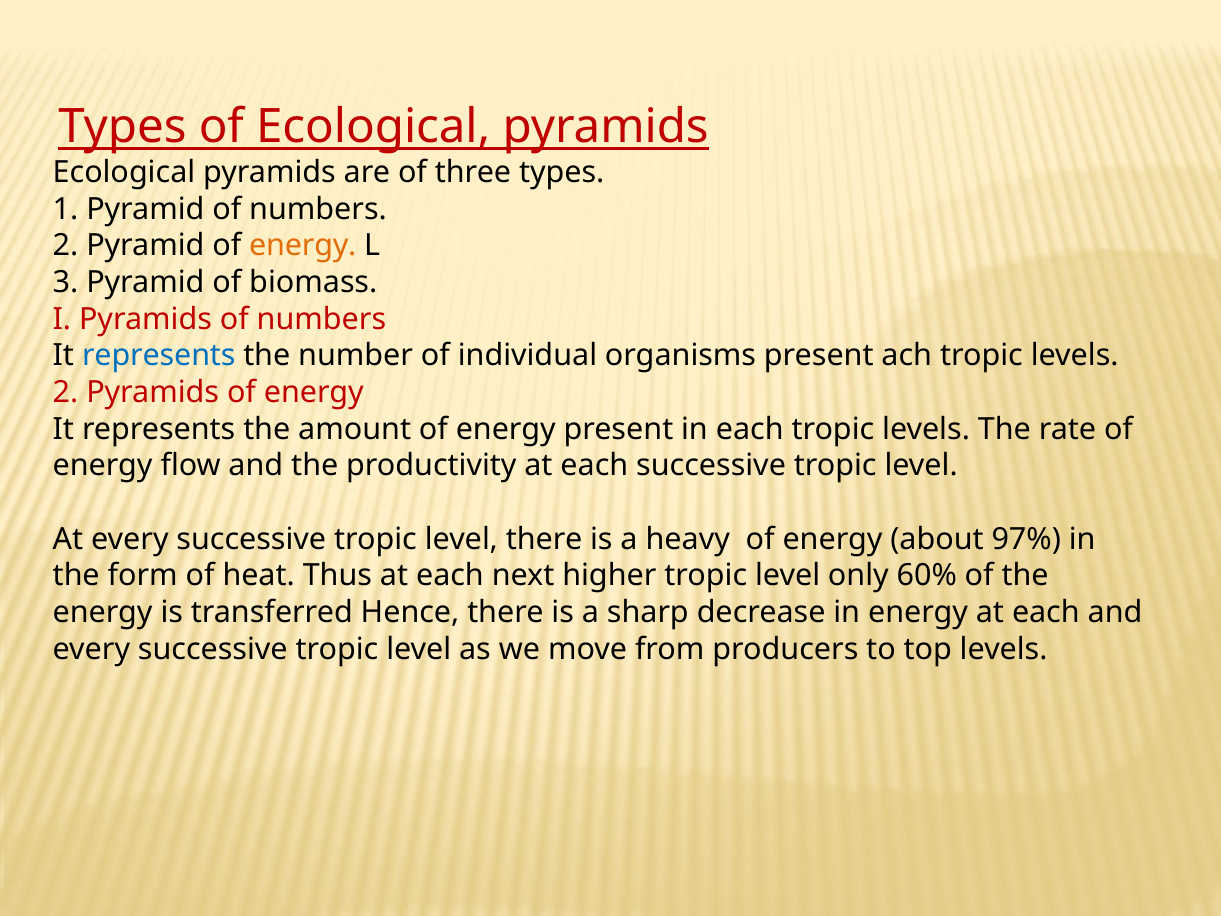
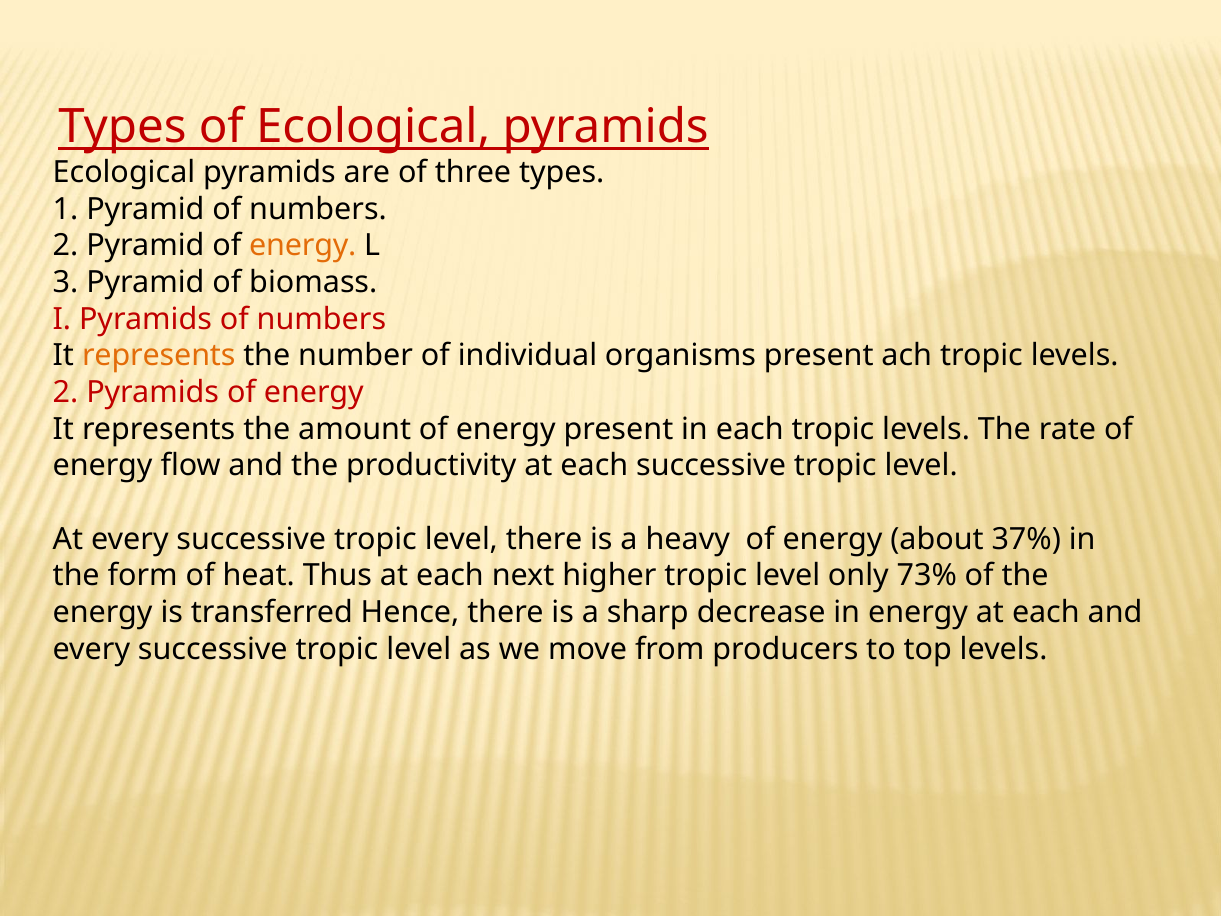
represents colour: blue -> orange (159, 356)
97%: 97% -> 37% (1026, 539)
60%: 60% -> 73% (927, 576)
